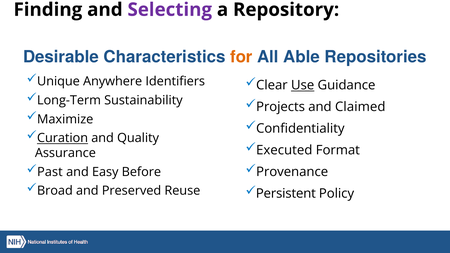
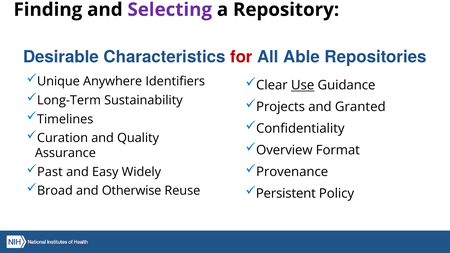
for colour: orange -> red (241, 57)
Claimed: Claimed -> Granted (360, 107)
Maximize: Maximize -> Timelines (65, 119)
Curation underline: present -> none (63, 138)
Executed: Executed -> Overview (284, 150)
Before: Before -> Widely (141, 172)
Preserved: Preserved -> Otherwise (132, 191)
